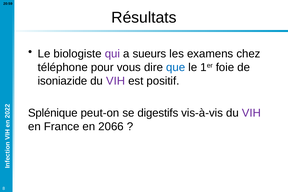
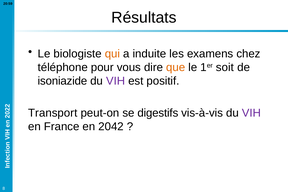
qui colour: purple -> orange (112, 54)
sueurs: sueurs -> induite (149, 54)
que colour: blue -> orange (176, 67)
foie: foie -> soit (225, 67)
Splénique: Splénique -> Transport (53, 113)
2066: 2066 -> 2042 (111, 127)
